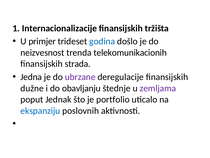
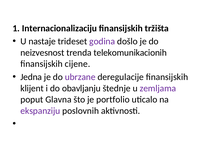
Internacionalizacije: Internacionalizacije -> Internacionalizaciju (59, 28)
primjer: primjer -> nastaje (42, 41)
godina colour: blue -> purple (102, 41)
strada: strada -> cijene (78, 64)
dužne: dužne -> klijent (32, 88)
Jednak: Jednak -> Glavna (58, 99)
ekspanziju colour: blue -> purple (40, 110)
